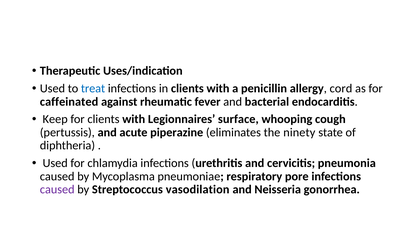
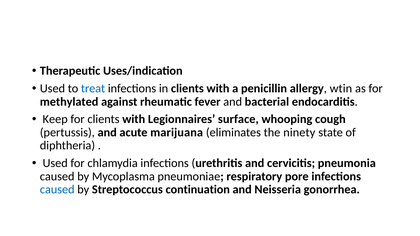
cord: cord -> wtin (341, 89)
caffeinated: caffeinated -> methylated (69, 102)
piperazine: piperazine -> marijuana (177, 133)
caused colour: purple -> blue (57, 190)
vasodilation: vasodilation -> continuation (198, 190)
